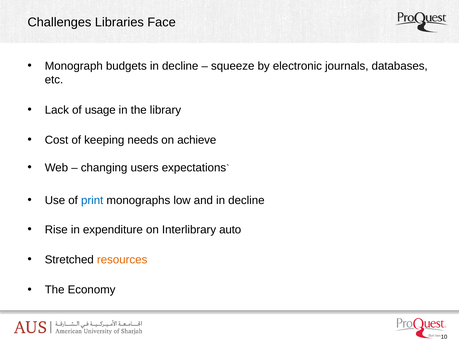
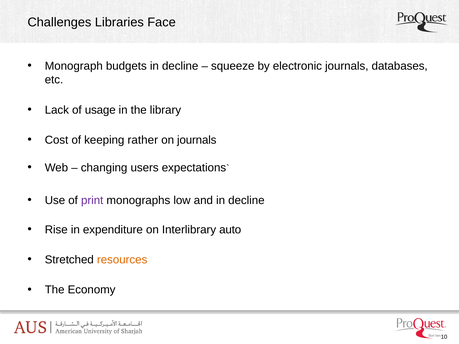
needs: needs -> rather (143, 140)
on achieve: achieve -> journals (197, 140)
print colour: blue -> purple (92, 200)
